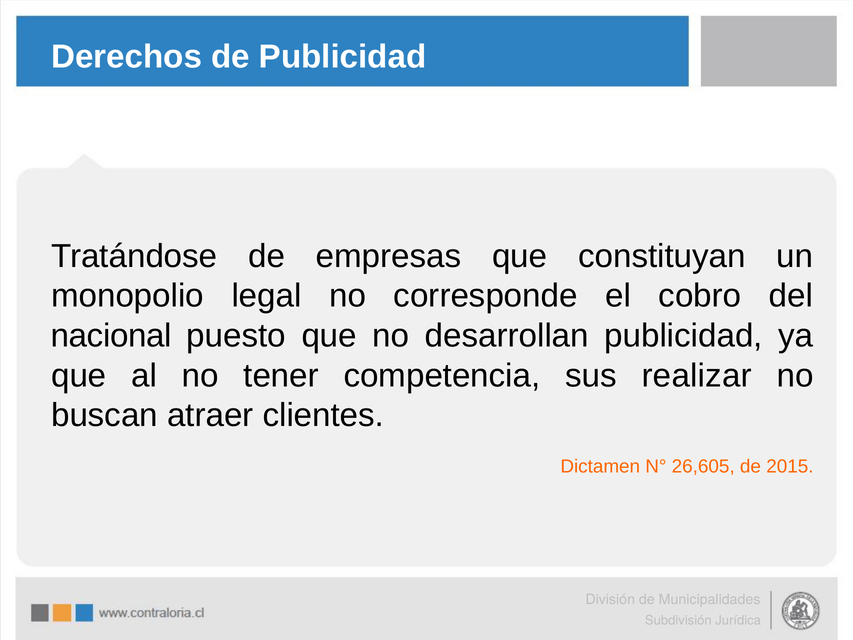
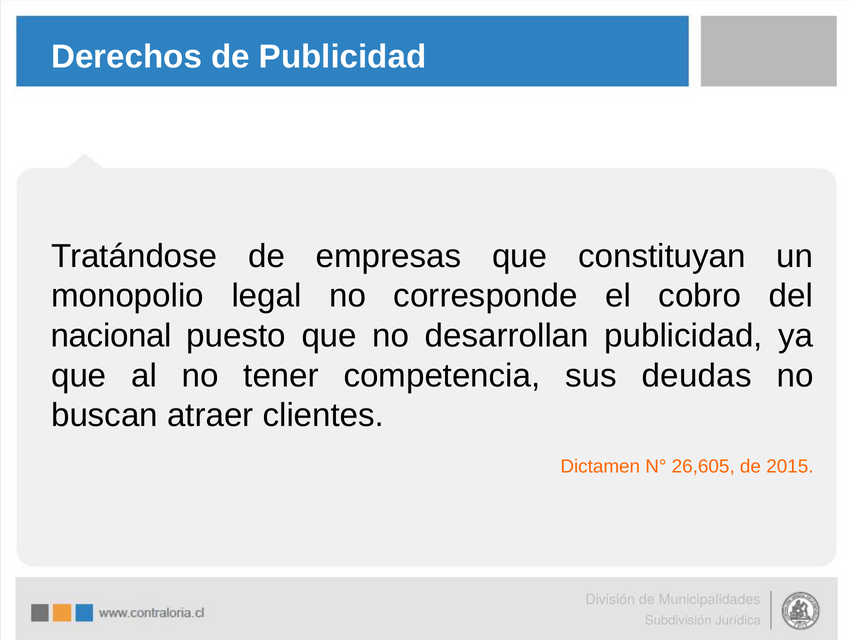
realizar: realizar -> deudas (697, 376)
